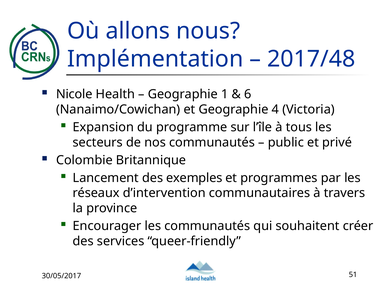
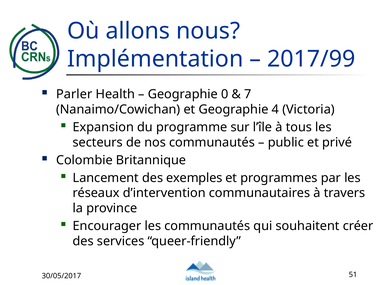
2017/48: 2017/48 -> 2017/99 (311, 59)
Nicole: Nicole -> Parler (74, 94)
1: 1 -> 0 (225, 94)
6: 6 -> 7 (248, 94)
